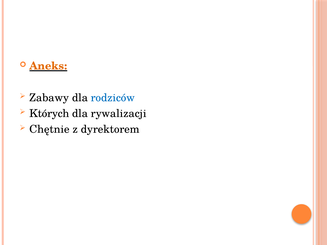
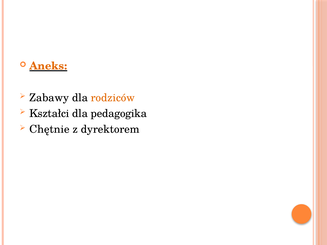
rodziców colour: blue -> orange (113, 98)
Których: Których -> Kształci (49, 114)
rywalizacji: rywalizacji -> pedagogika (119, 114)
